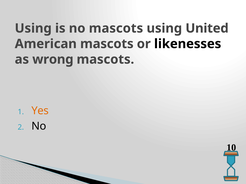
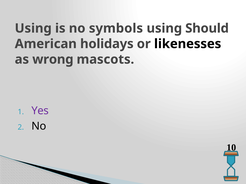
no mascots: mascots -> symbols (116, 28)
United: United -> Should (207, 28)
American mascots: mascots -> holidays (107, 44)
Yes colour: orange -> purple (40, 111)
